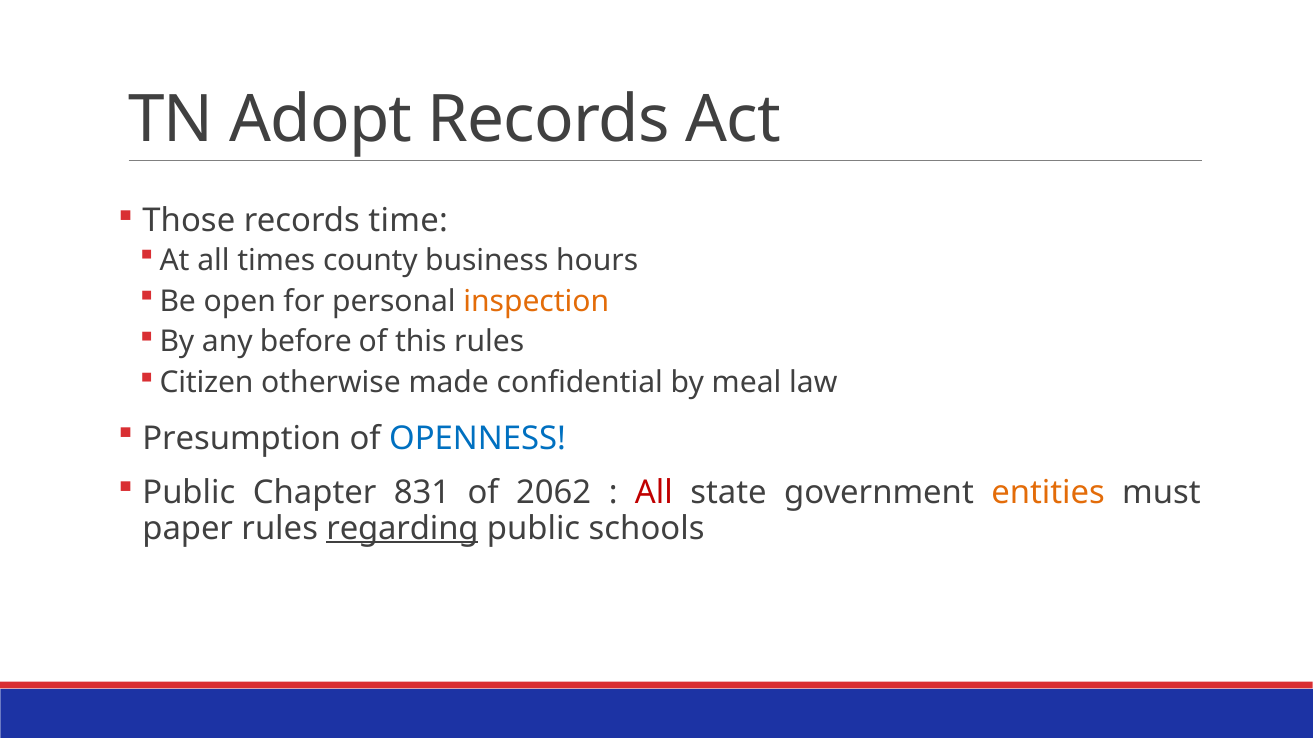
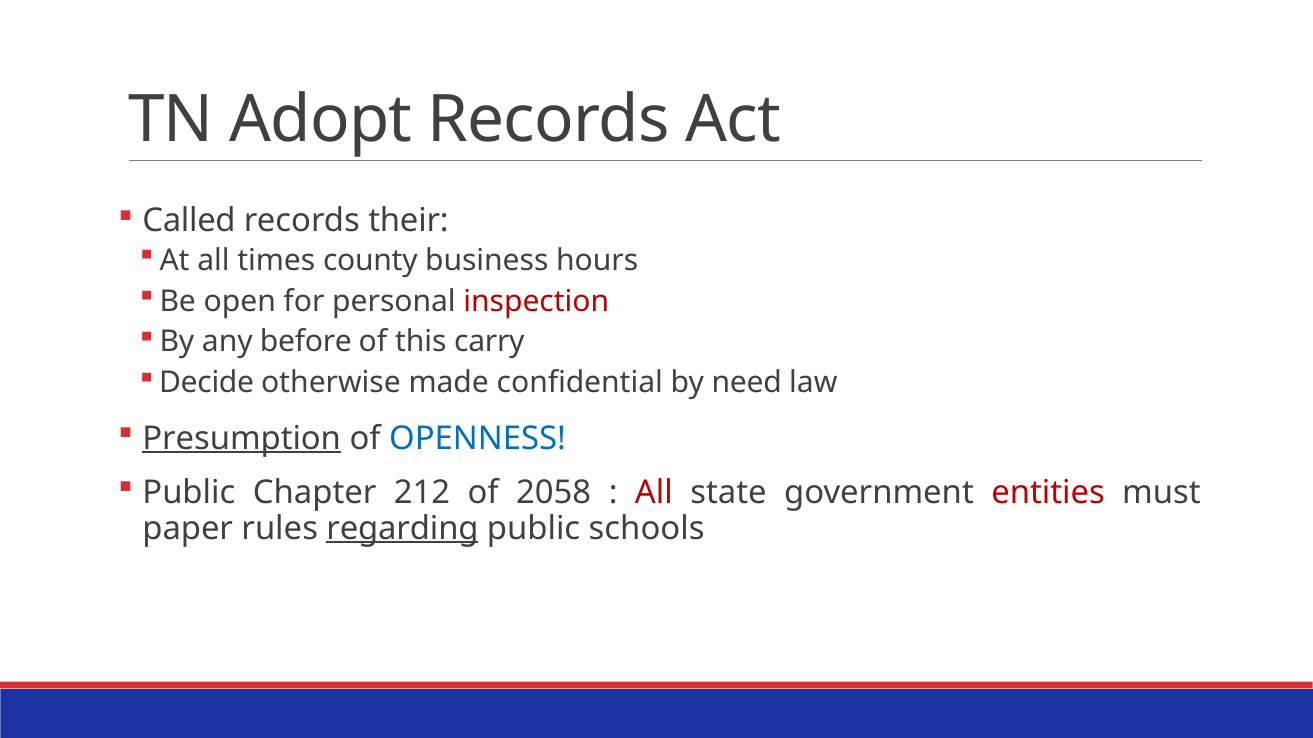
Those: Those -> Called (189, 221)
time: time -> their (408, 221)
inspection colour: orange -> red (536, 301)
this rules: rules -> carry (489, 342)
Citizen: Citizen -> Decide (207, 383)
meal: meal -> need (747, 383)
Presumption underline: none -> present (242, 439)
831: 831 -> 212 (422, 493)
2062: 2062 -> 2058 (554, 493)
entities colour: orange -> red (1048, 493)
